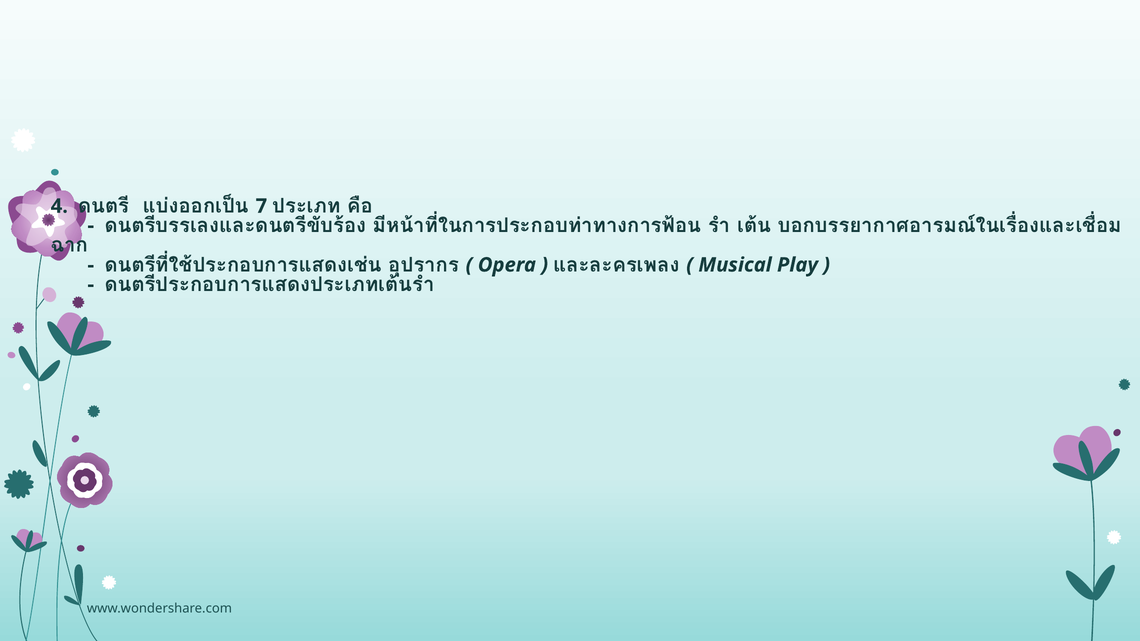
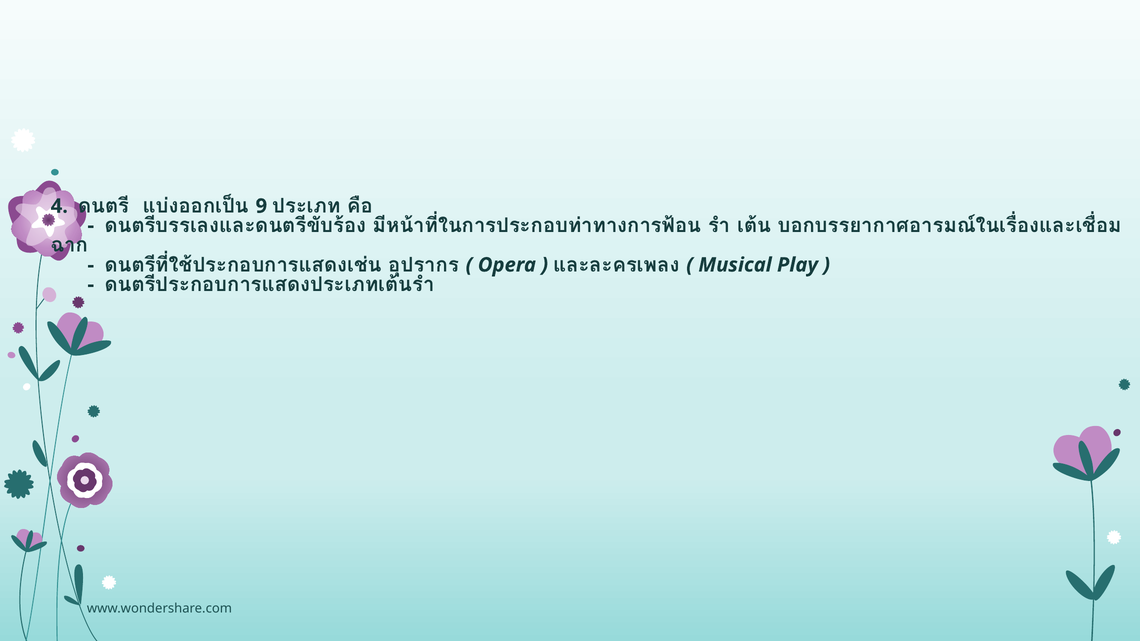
7: 7 -> 9 (261, 206)
